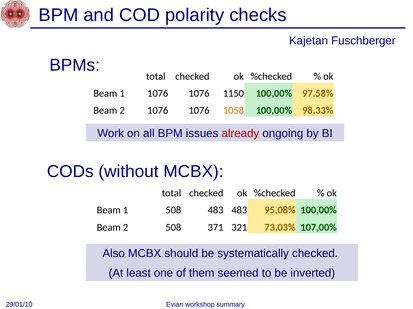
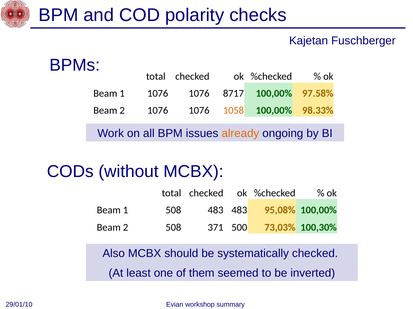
1150: 1150 -> 8717 (233, 94)
already colour: red -> orange (240, 134)
321: 321 -> 500 (239, 228)
107,00%: 107,00% -> 100,30% (319, 228)
